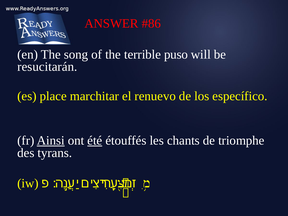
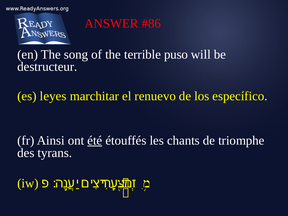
resucitarán: resucitarán -> destructeur (47, 67)
place: place -> leyes (53, 96)
Ainsi underline: present -> none (51, 141)
